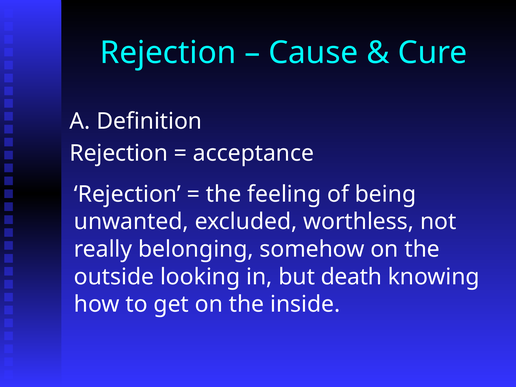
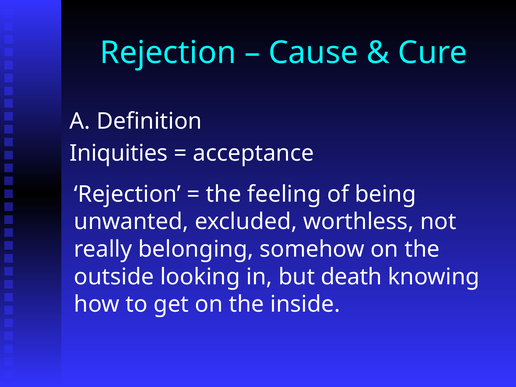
Rejection: Rejection -> Iniquities (119, 153)
